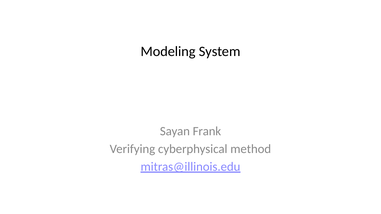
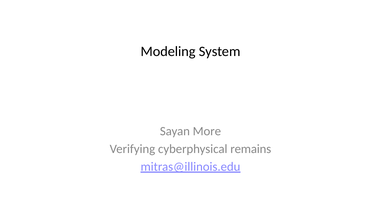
Frank: Frank -> More (207, 131)
method: method -> remains (251, 149)
